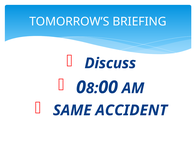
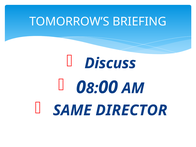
ACCIDENT: ACCIDENT -> DIRECTOR (131, 110)
